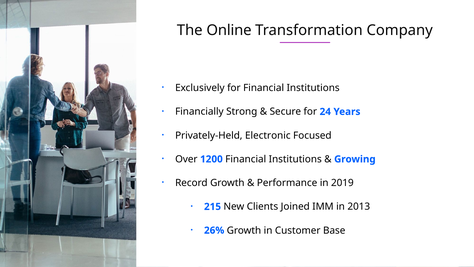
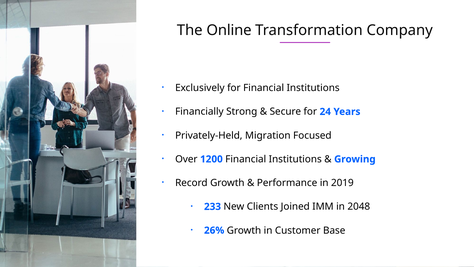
Electronic: Electronic -> Migration (268, 135)
215: 215 -> 233 (213, 206)
2013: 2013 -> 2048 (359, 206)
